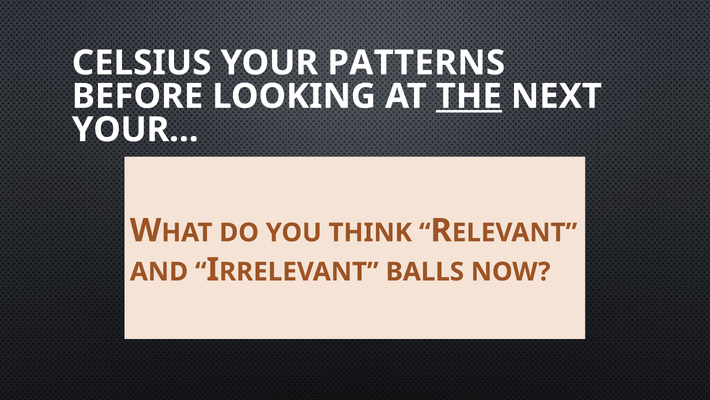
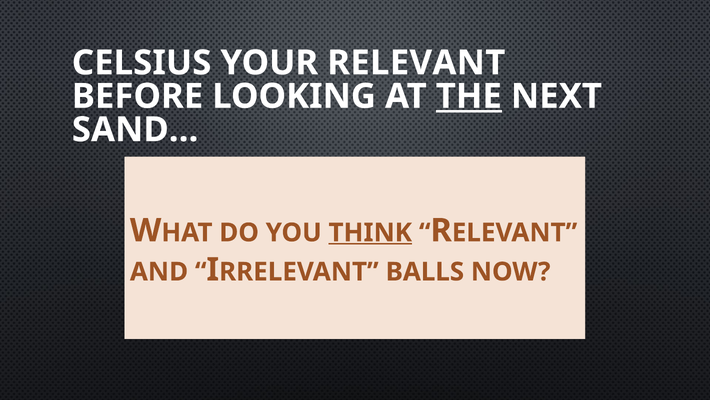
PATTERNS: PATTERNS -> RELEVANT (416, 63)
YOUR…: YOUR… -> SAND… (135, 130)
THINK underline: none -> present (370, 232)
